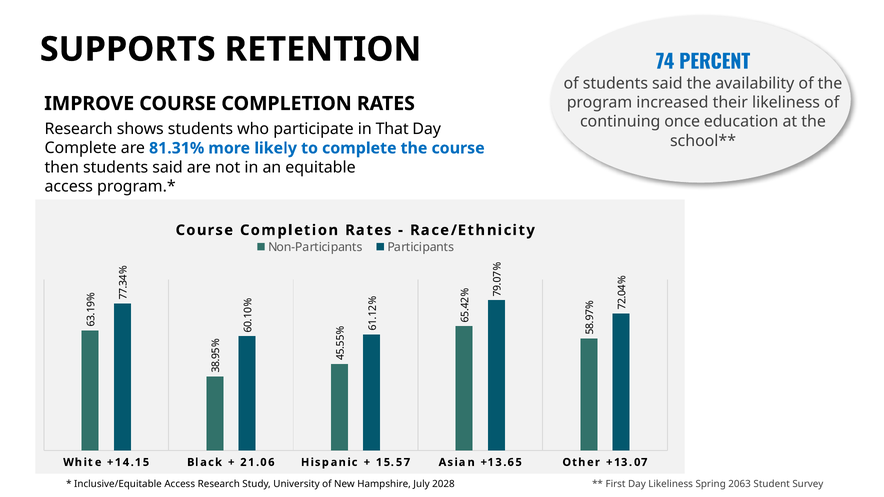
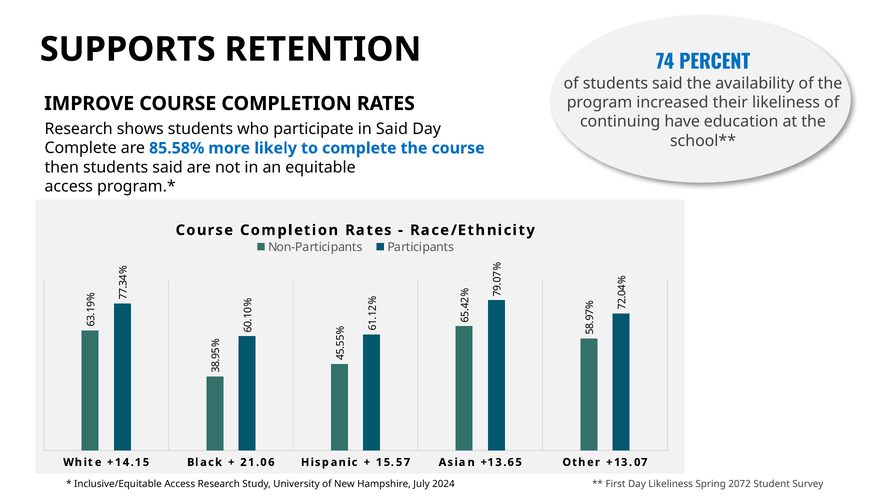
once: once -> have (682, 122)
in That: That -> Said (392, 129)
81.31%: 81.31% -> 85.58% (177, 148)
2028: 2028 -> 2024 (443, 484)
2063: 2063 -> 2072 (740, 484)
